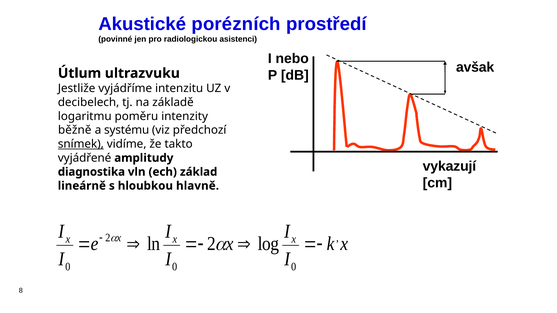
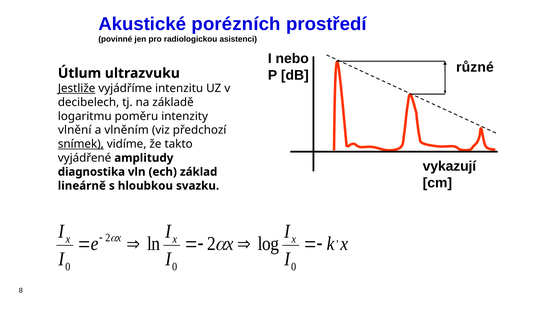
avšak: avšak -> různé (475, 67)
Jestliže underline: none -> present (77, 88)
běžně: běžně -> vlnění (75, 130)
systému: systému -> vlněním (127, 130)
hlavně: hlavně -> svazku (198, 186)
